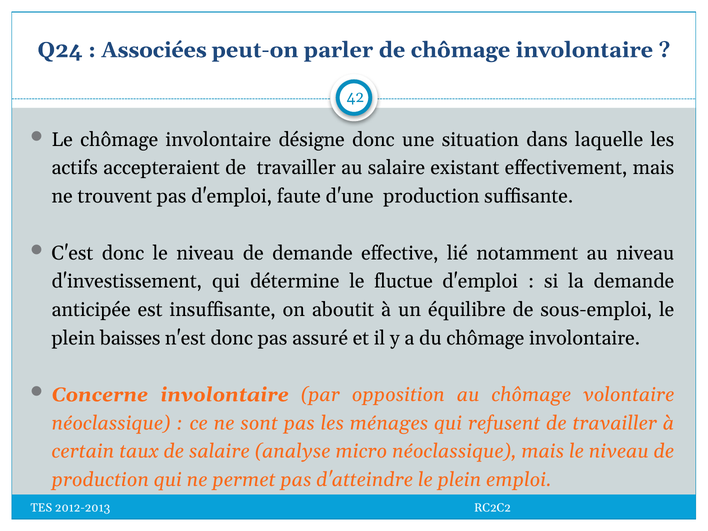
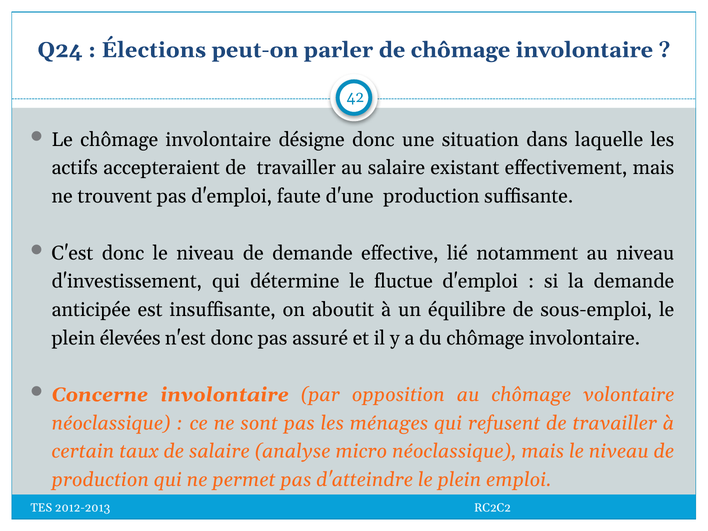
Associées: Associées -> Élections (154, 50)
baisses: baisses -> élevées (130, 338)
